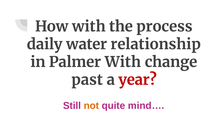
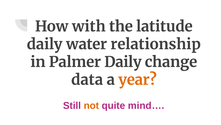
process: process -> latitude (164, 26)
Palmer With: With -> Daily (123, 62)
past: past -> data (87, 79)
year colour: red -> orange (137, 79)
